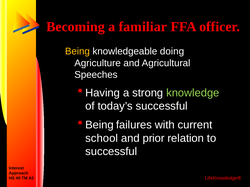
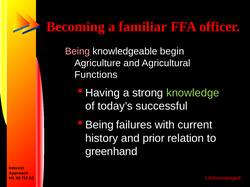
Being colour: yellow -> pink (77, 52)
doing: doing -> begin (172, 52)
Speeches: Speeches -> Functions (96, 75)
school: school -> history (102, 139)
successful: successful -> greenhand (111, 152)
